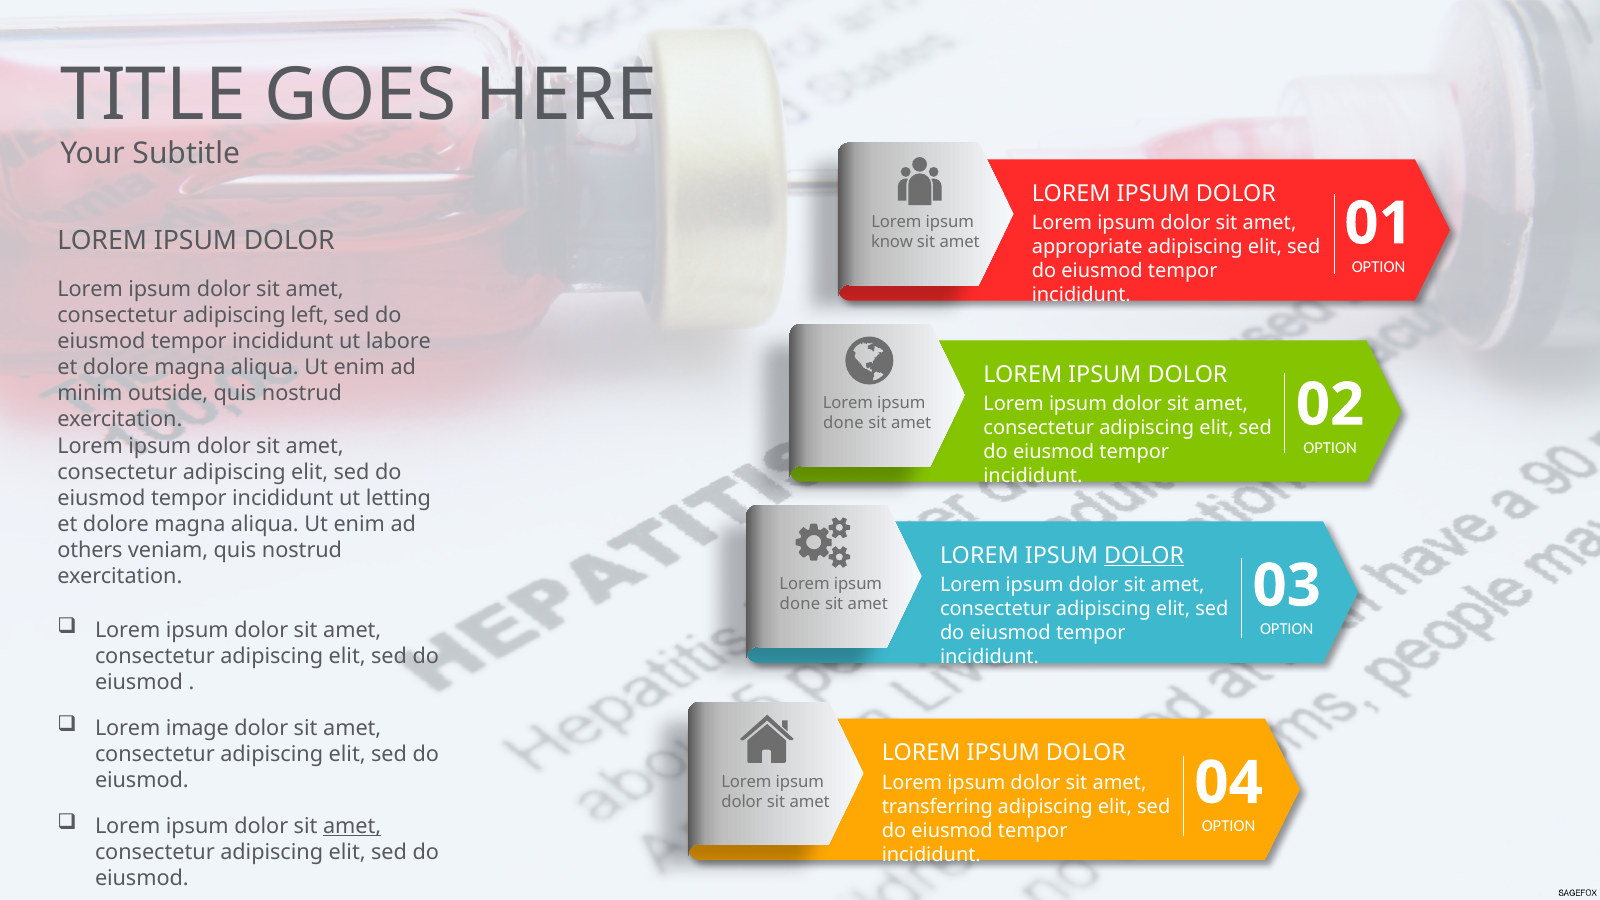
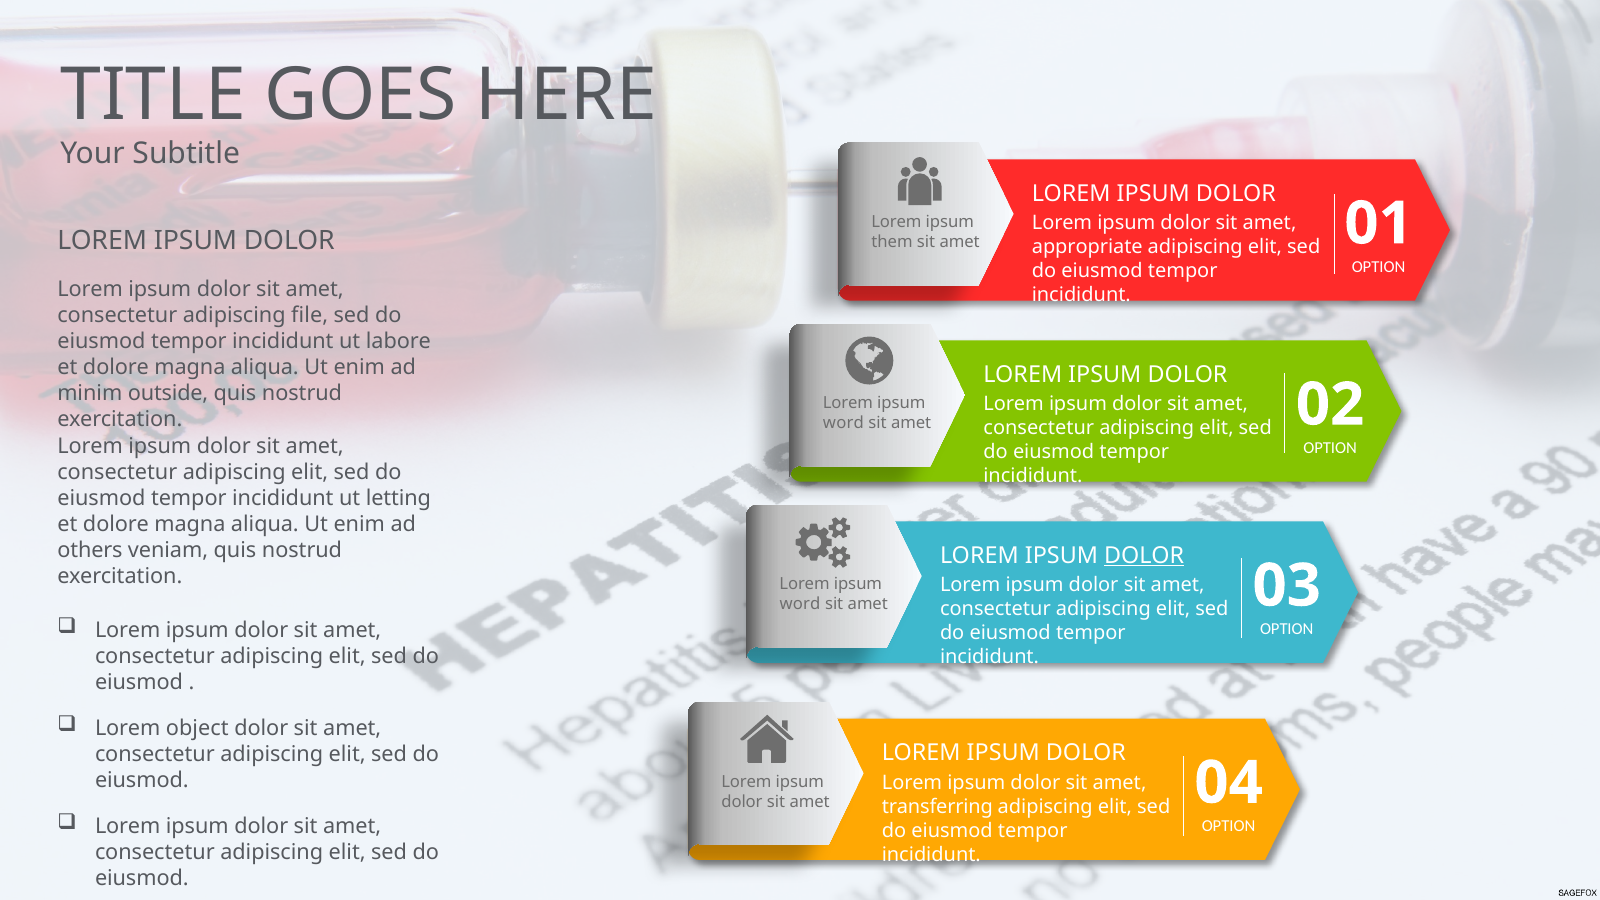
know: know -> them (892, 242)
left: left -> file (310, 316)
done: done -> word (843, 423)
done: done -> word (800, 604)
image: image -> object (197, 728)
amet underline: present -> none (352, 826)
